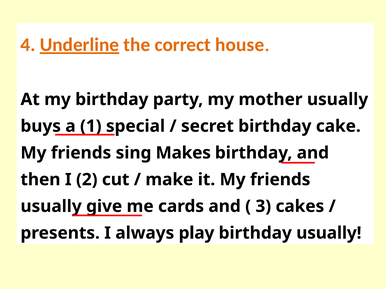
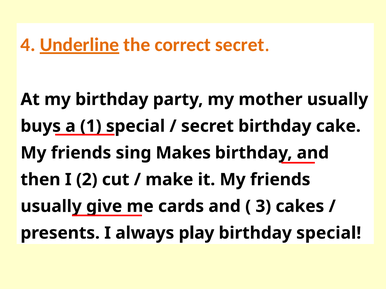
correct house: house -> secret (240, 45)
birthday usually: usually -> special (329, 233)
